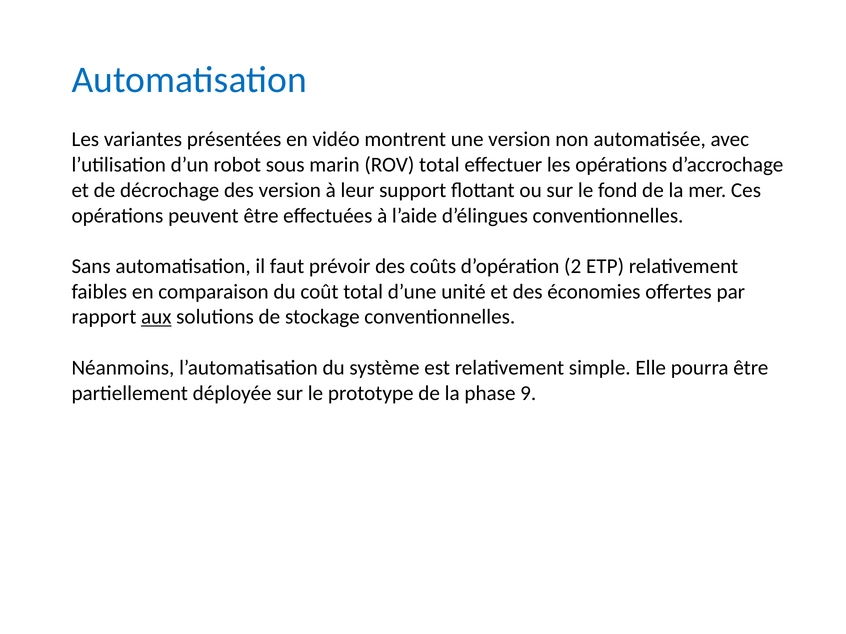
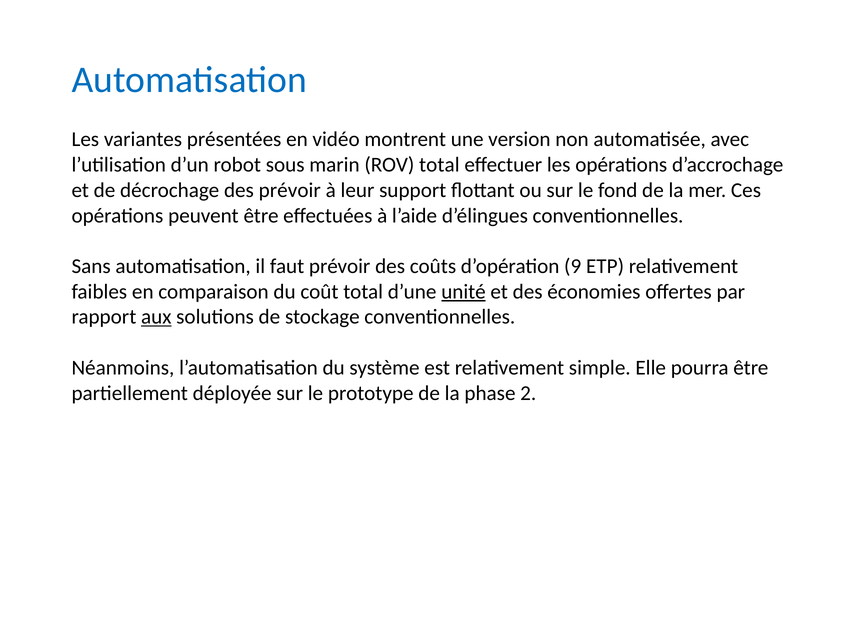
des version: version -> prévoir (290, 190)
2: 2 -> 9 (573, 267)
unité underline: none -> present (464, 292)
9: 9 -> 2 (528, 393)
